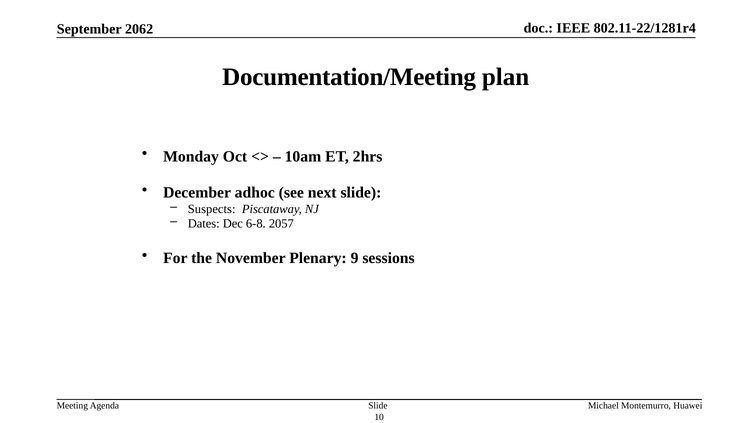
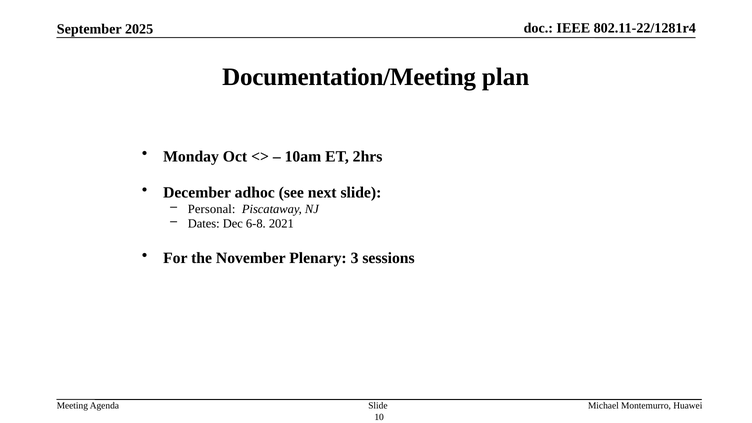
2062: 2062 -> 2025 (139, 29)
Suspects: Suspects -> Personal (212, 209)
2057: 2057 -> 2021 (281, 223)
9: 9 -> 3 (355, 258)
